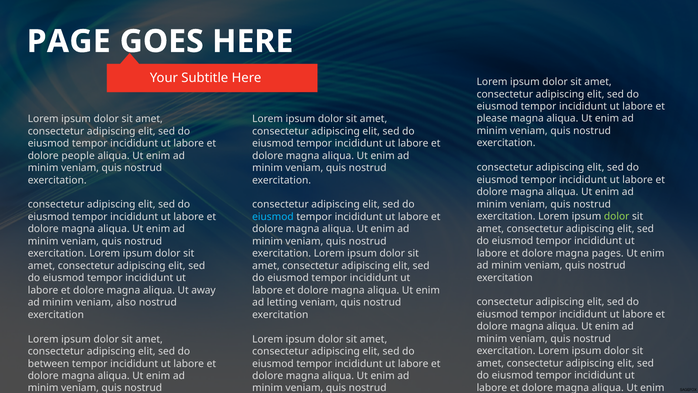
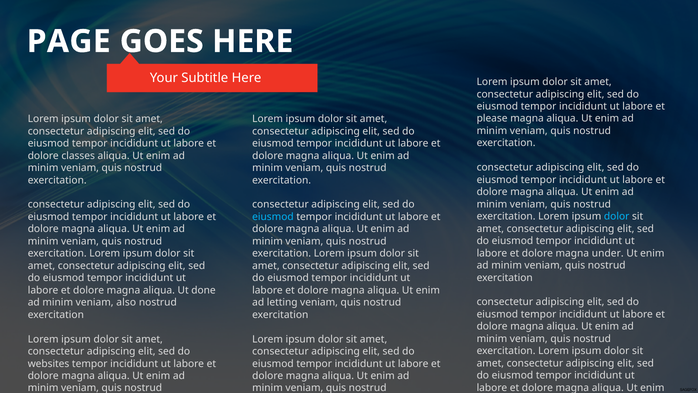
people: people -> classes (78, 156)
dolor colour: light green -> light blue (617, 216)
pages: pages -> under (608, 253)
away: away -> done (203, 290)
between: between -> websites (49, 363)
